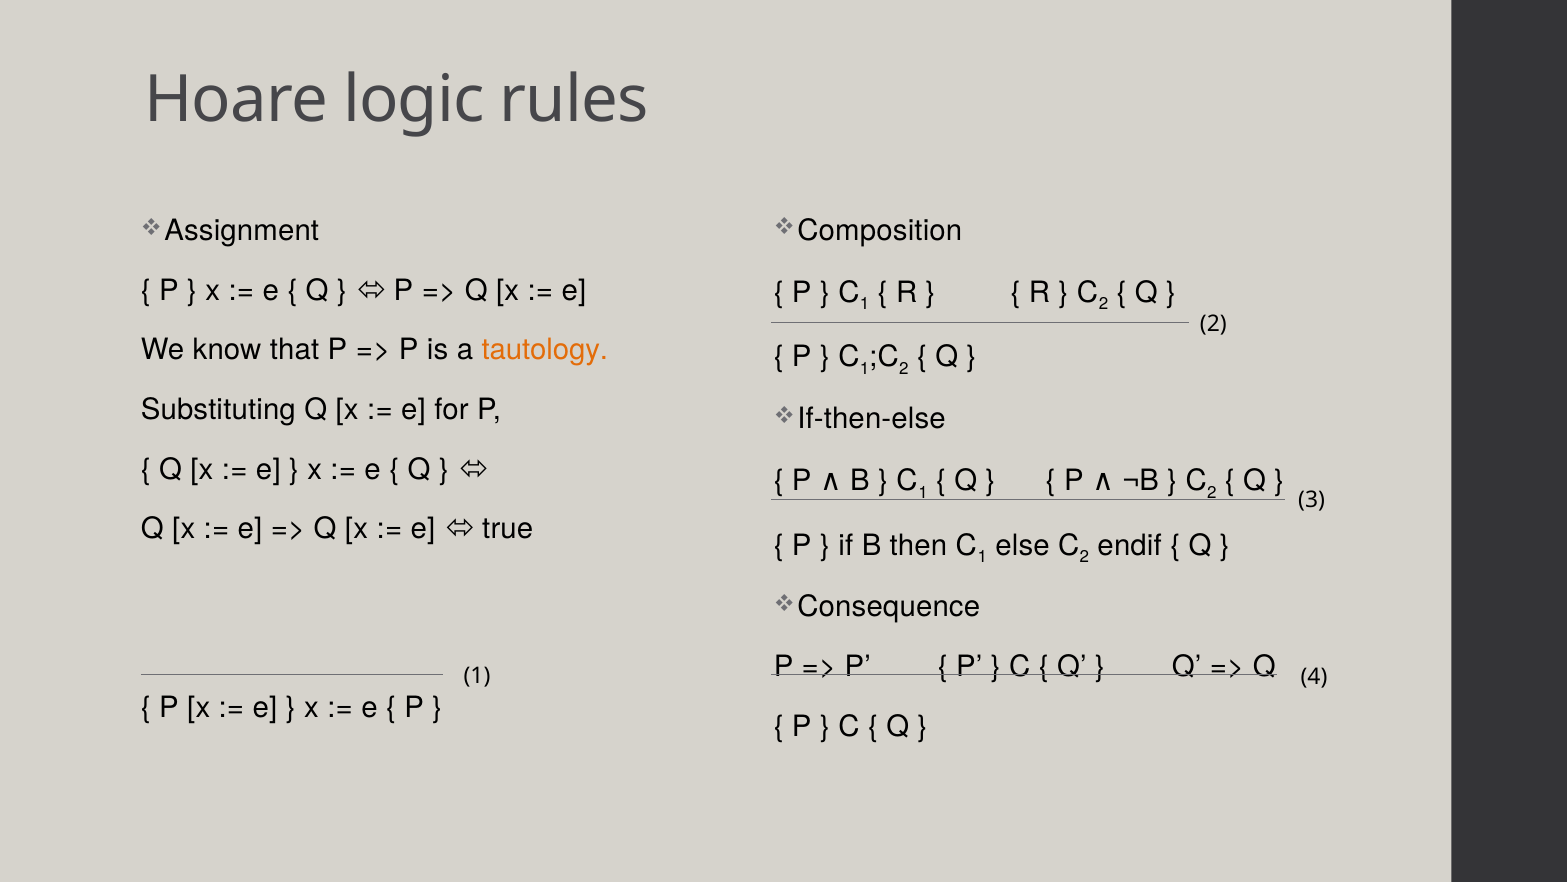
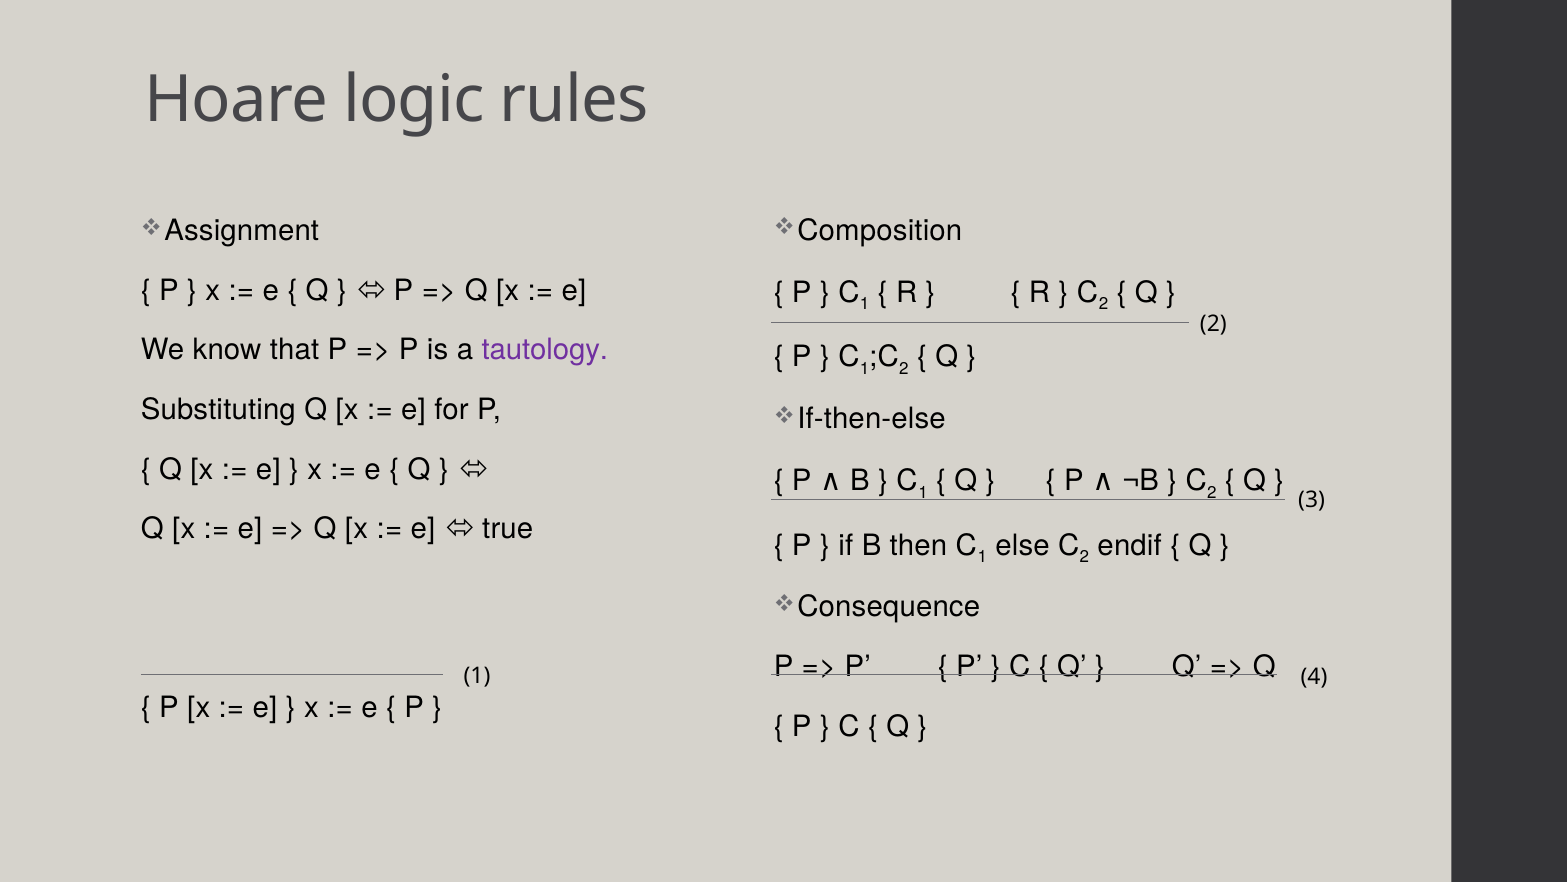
tautology colour: orange -> purple (545, 350)
